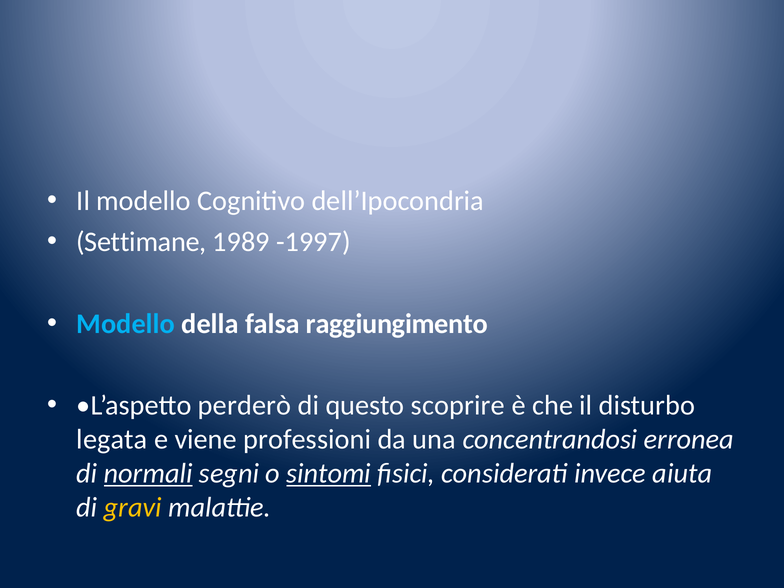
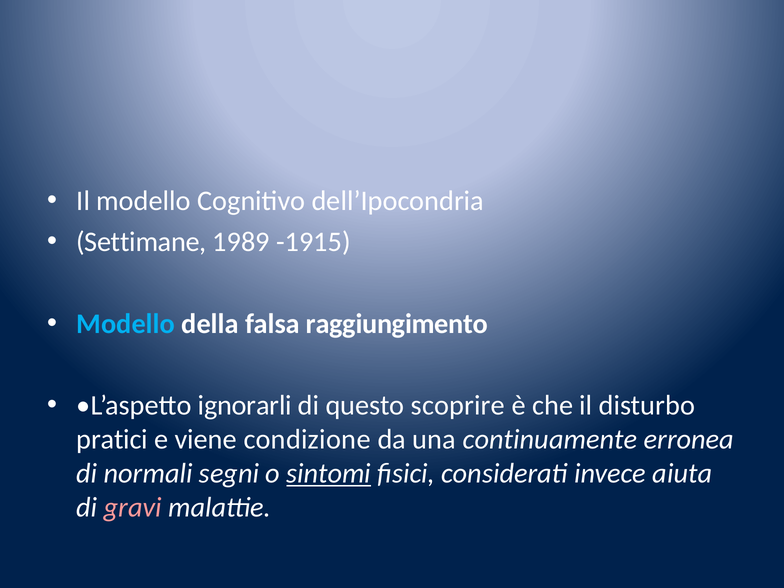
-1997: -1997 -> -1915 (313, 242)
perderò: perderò -> ignorarli (245, 406)
legata: legata -> pratici (112, 440)
professioni: professioni -> condizione (307, 440)
concentrandosi: concentrandosi -> continuamente (550, 440)
normali underline: present -> none (148, 474)
gravi colour: yellow -> pink (133, 508)
